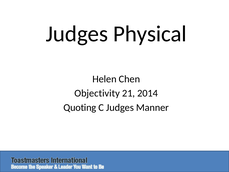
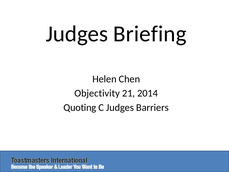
Physical: Physical -> Briefing (150, 34)
Manner: Manner -> Barriers (152, 107)
